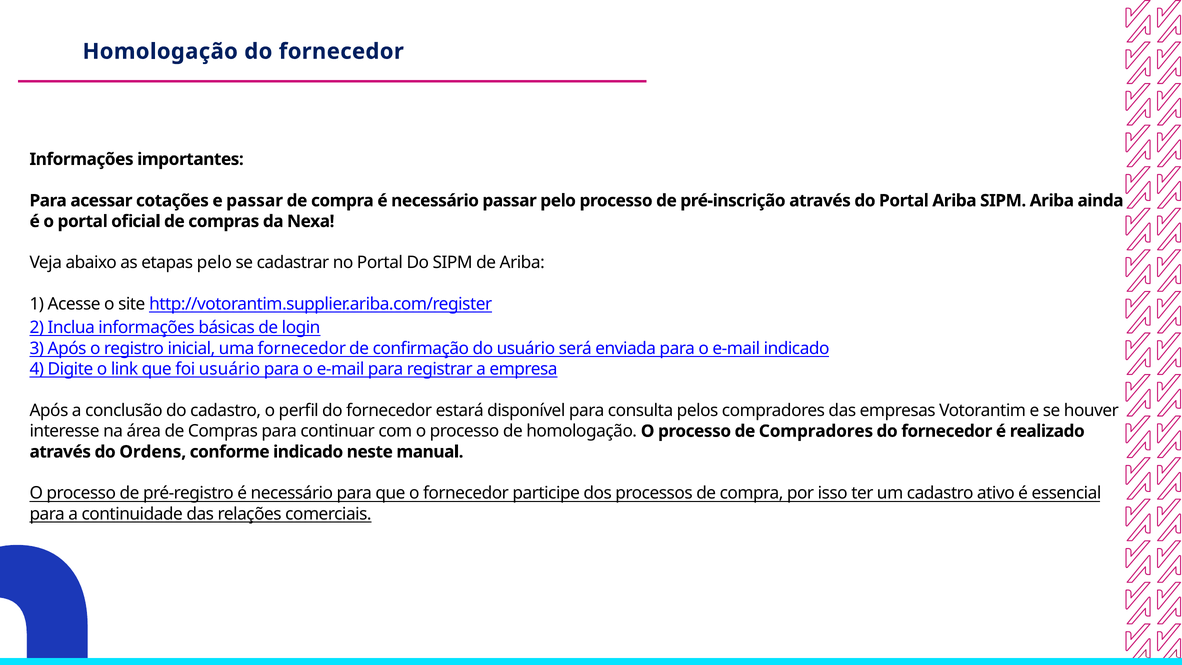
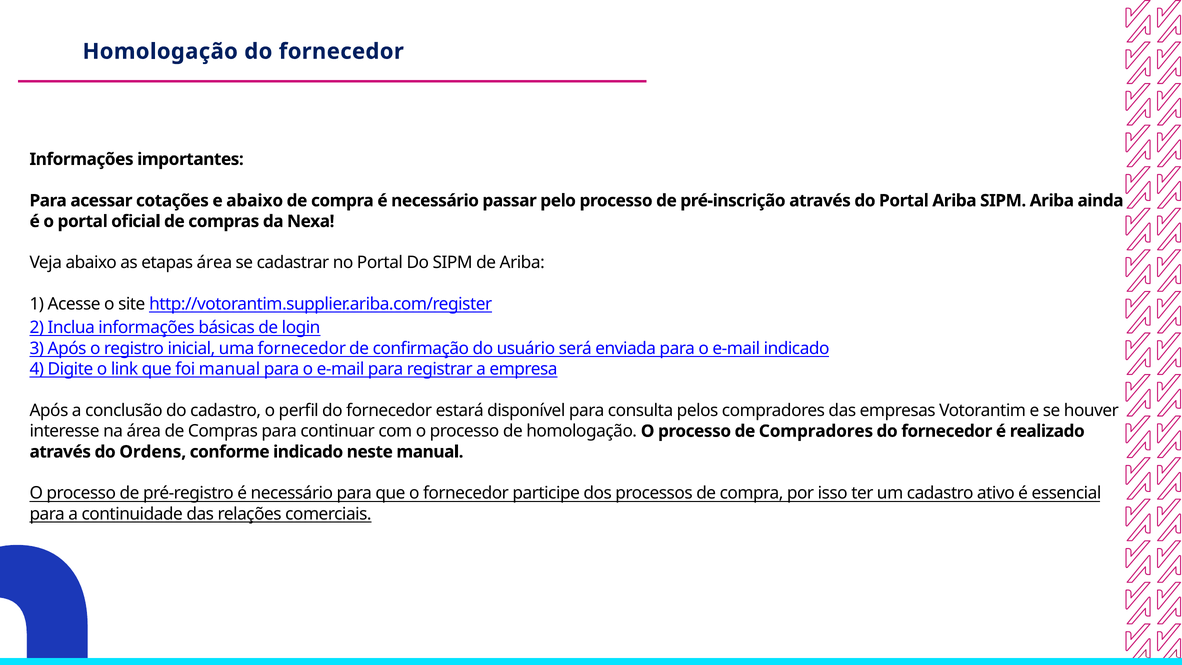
e passar: passar -> abaixo (255, 201)
etapas pelo: pelo -> área (214, 263)
foi usuário: usuário -> manual (229, 369)
